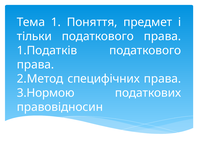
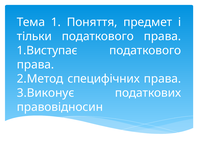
1.Податків: 1.Податків -> 1.Виступає (47, 51)
3.Нормою: 3.Нормою -> 3.Виконує (46, 93)
